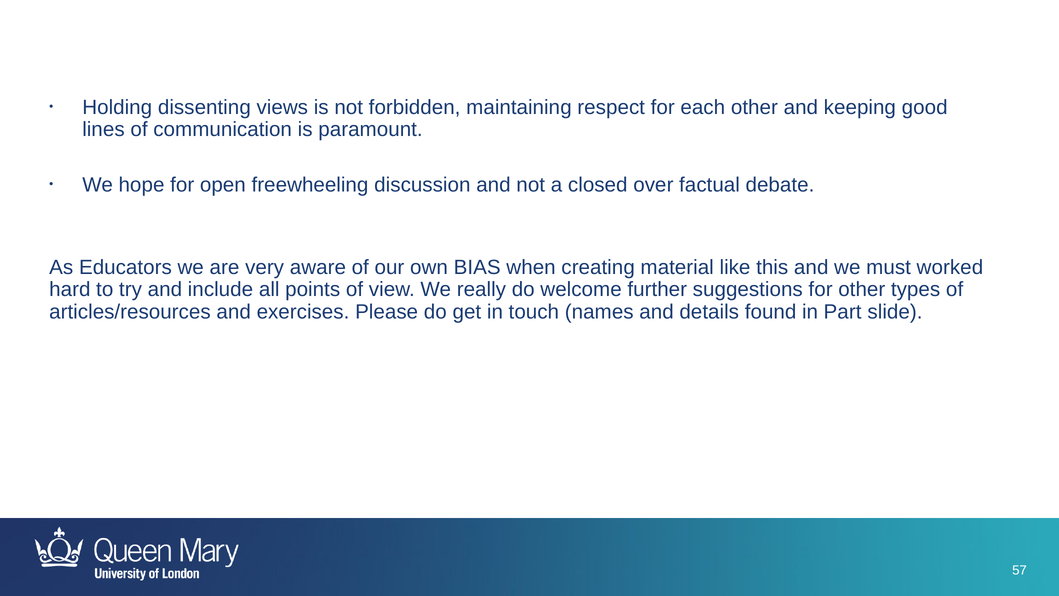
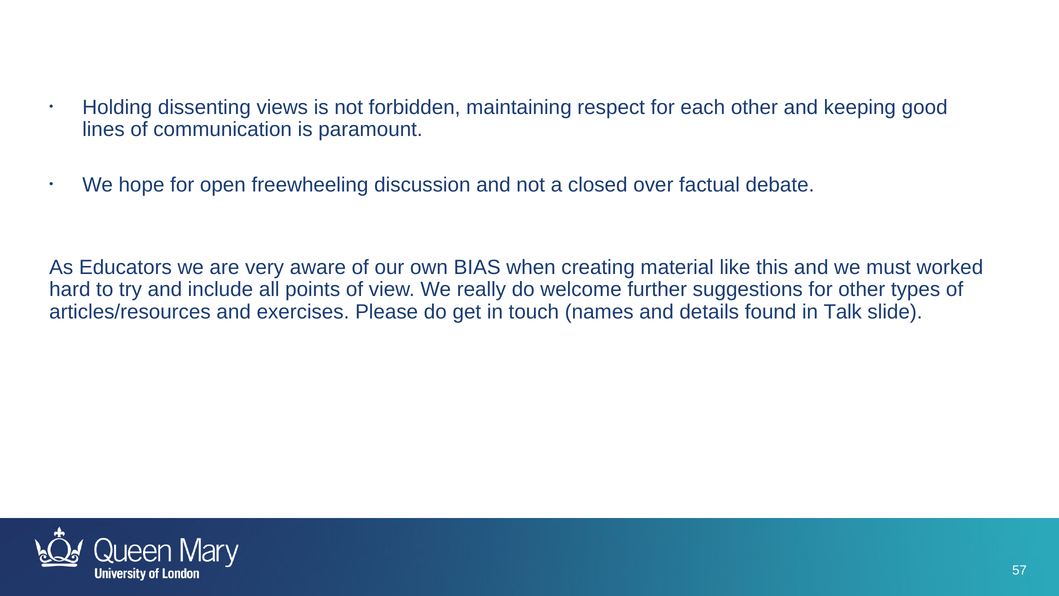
Part: Part -> Talk (843, 312)
